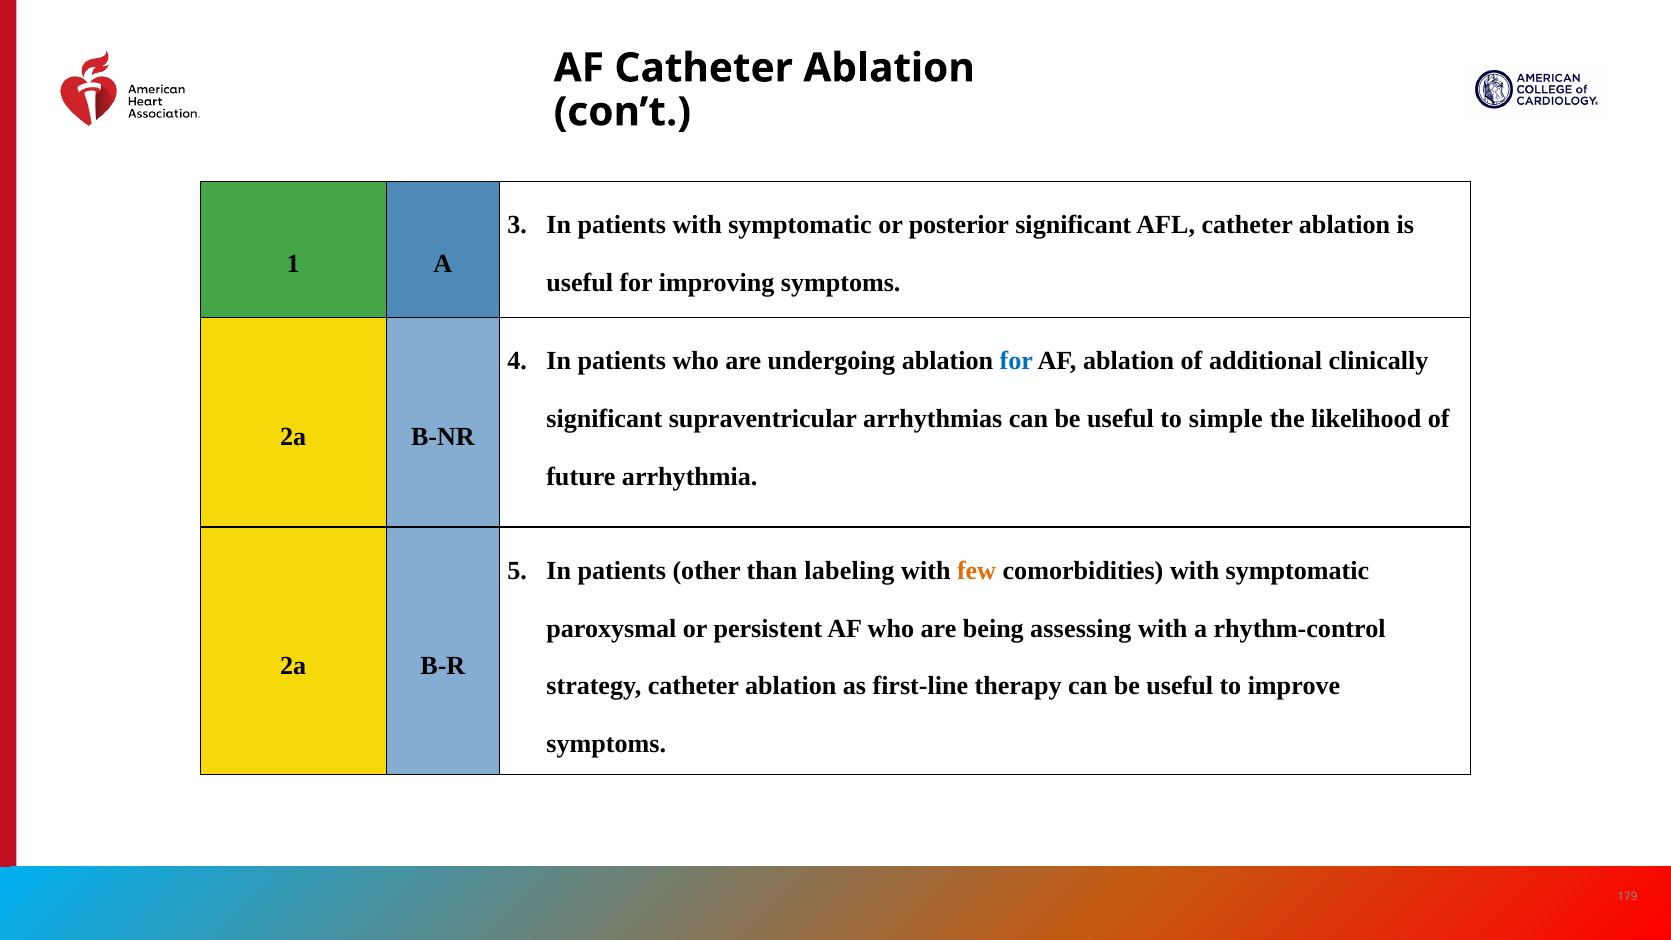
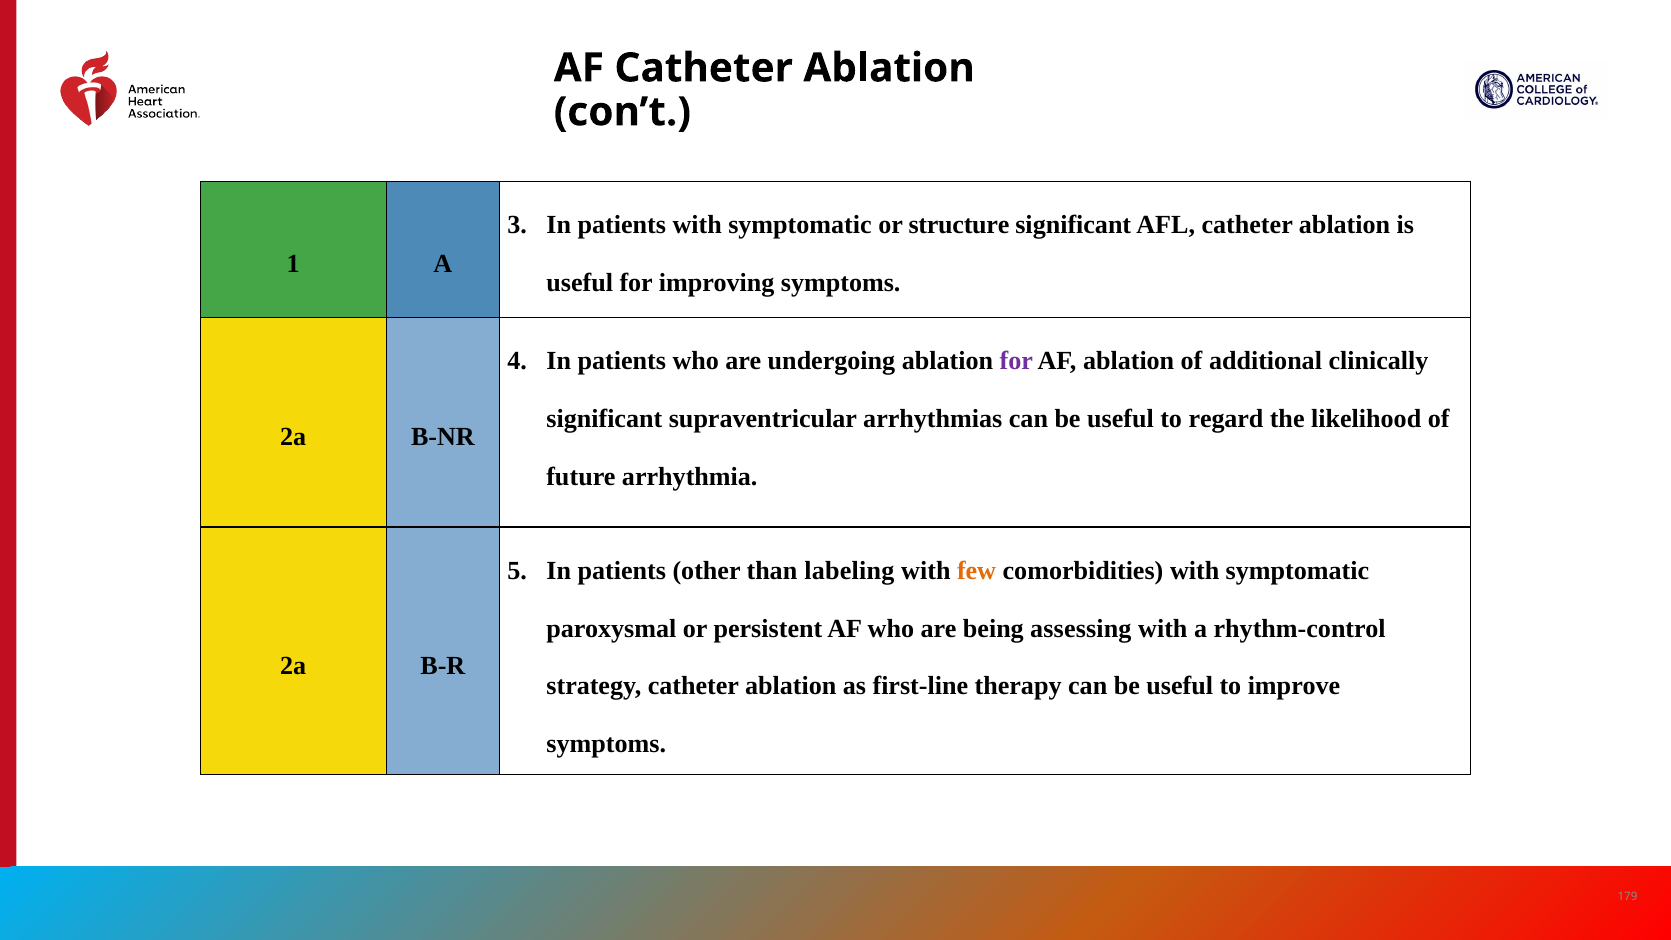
posterior: posterior -> structure (959, 225)
for colour: blue -> purple (1016, 361)
simple: simple -> regard (1226, 419)
